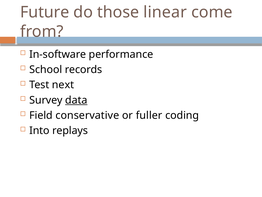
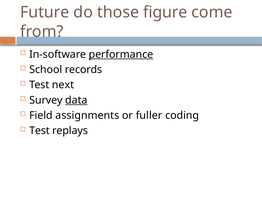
linear: linear -> figure (165, 12)
performance underline: none -> present (121, 54)
conservative: conservative -> assignments (87, 115)
Into: Into -> Test (39, 130)
